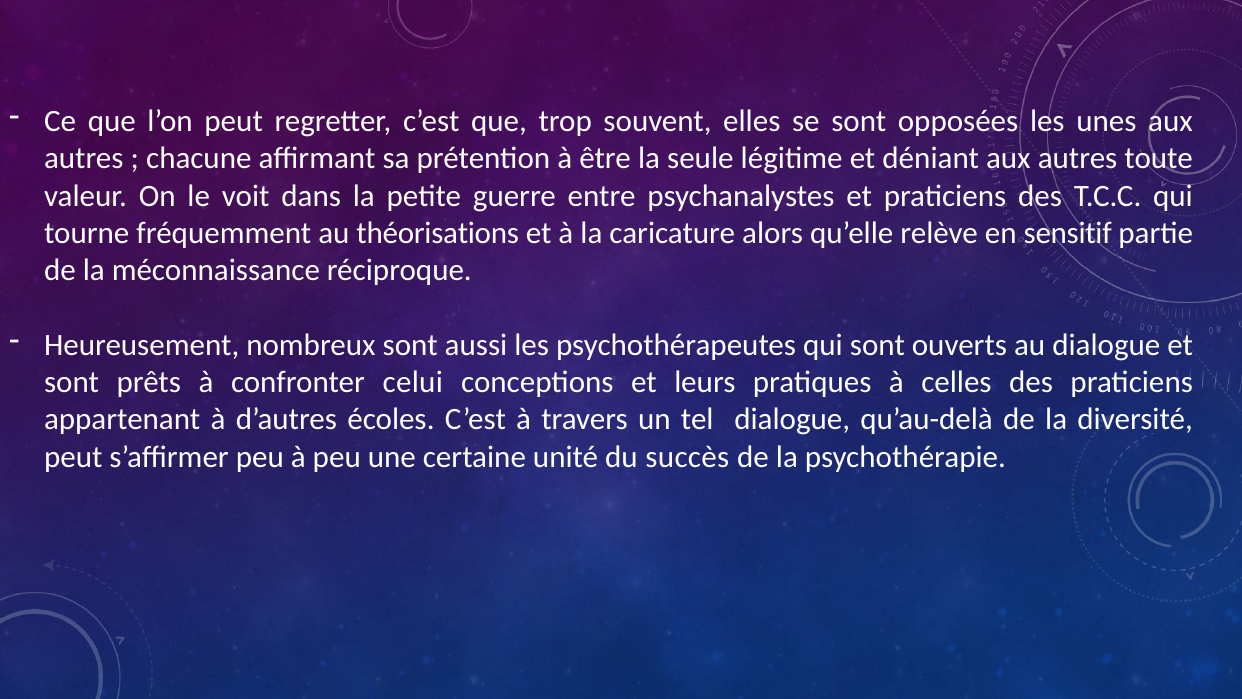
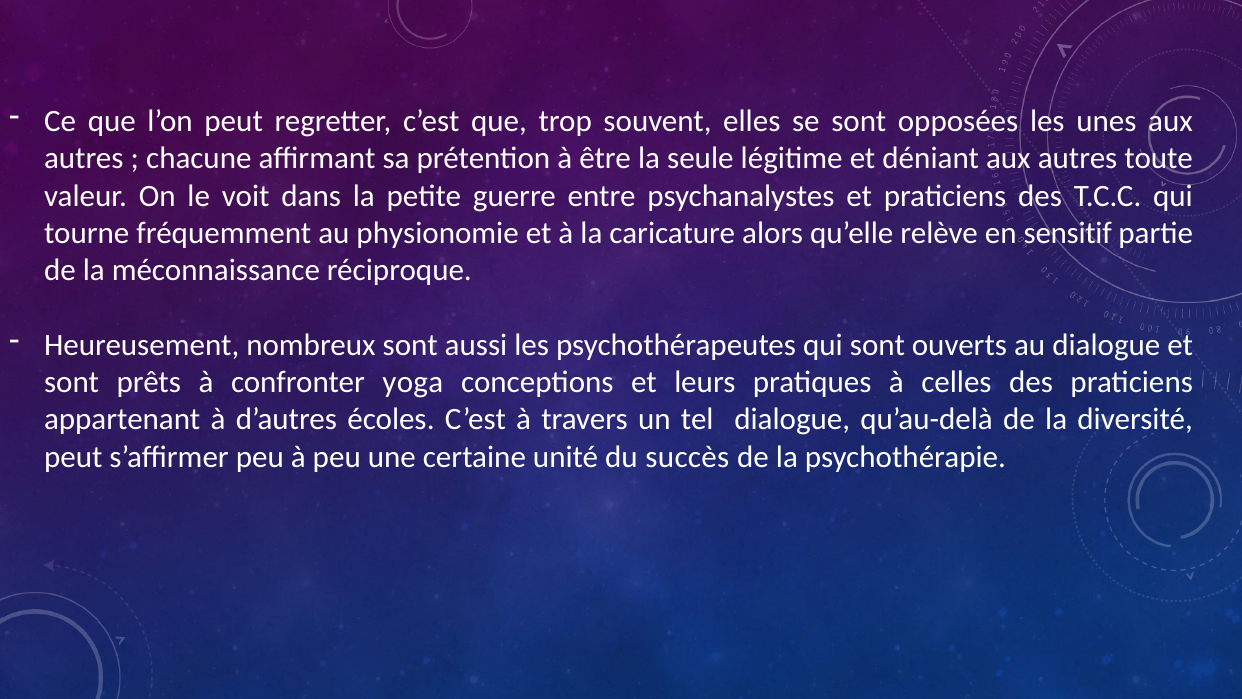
théorisations: théorisations -> physionomie (438, 233)
celui: celui -> yoga (413, 382)
